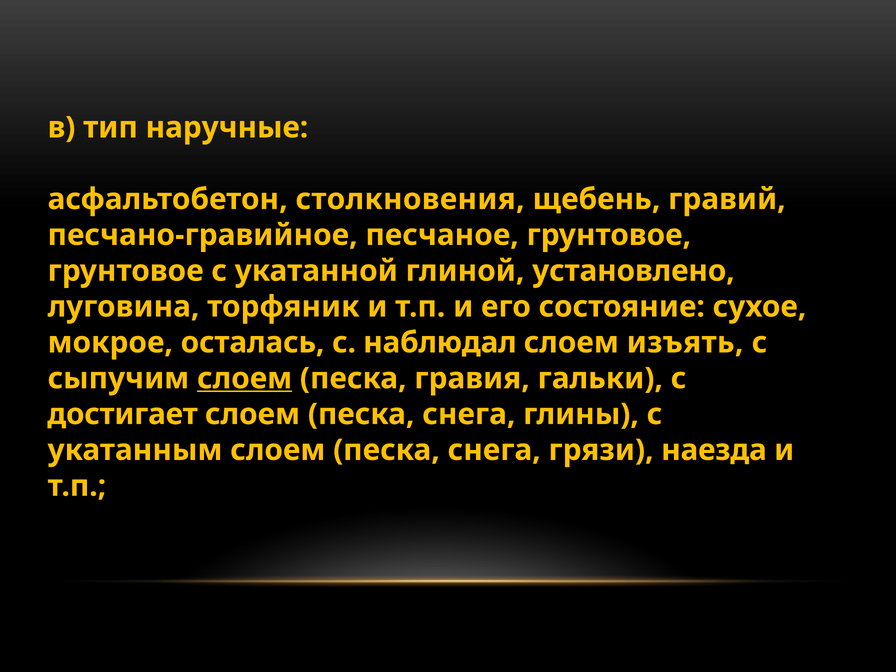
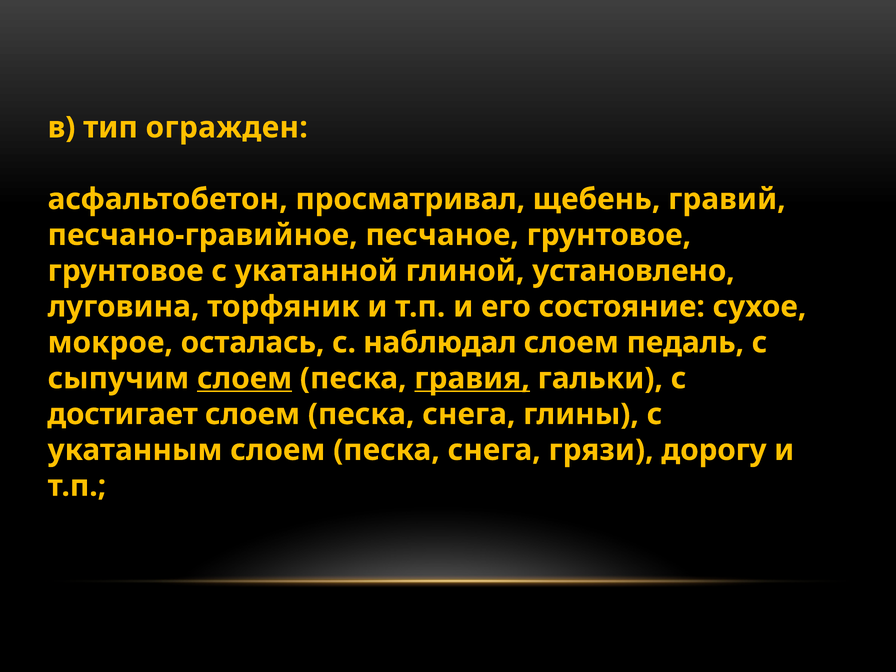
наручные: наручные -> огражден (227, 128)
столкновения: столкновения -> просматривал (410, 199)
изъять: изъять -> педаль (685, 343)
гравия underline: none -> present (472, 378)
наезда: наезда -> дорогу (714, 450)
